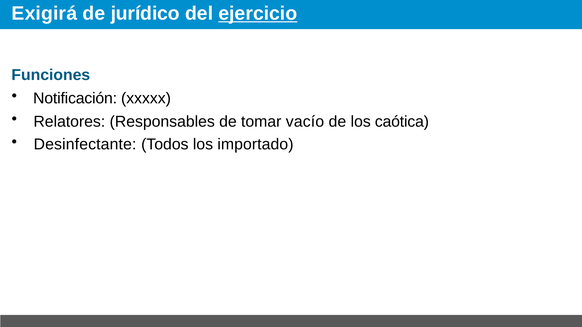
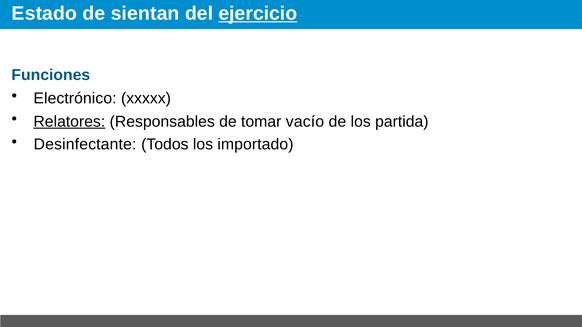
Exigirá: Exigirá -> Estado (44, 14)
jurídico: jurídico -> sientan (145, 14)
Notificación: Notificación -> Electrónico (75, 99)
Relatores underline: none -> present (69, 122)
caótica: caótica -> partida (402, 122)
